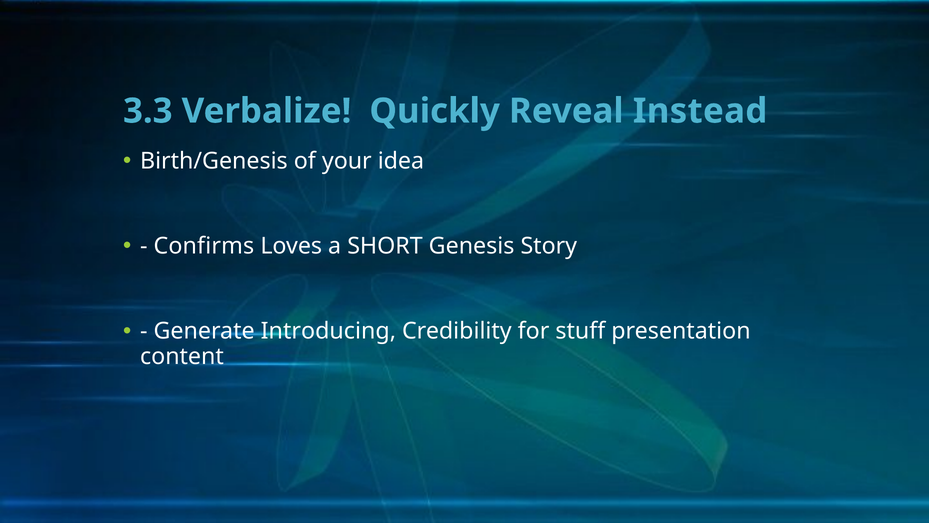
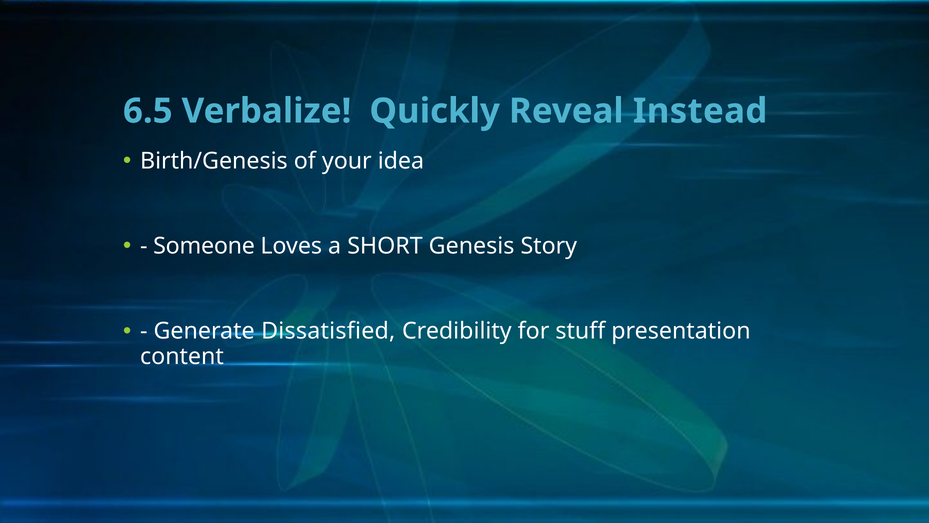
3.3: 3.3 -> 6.5 (148, 111)
Confirms: Confirms -> Someone (204, 246)
Introducing: Introducing -> Dissatisfied (328, 331)
